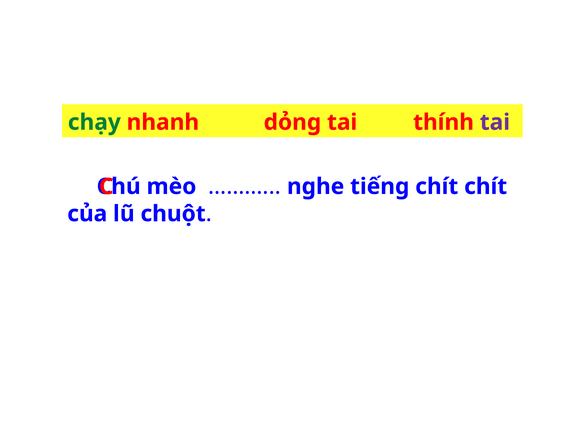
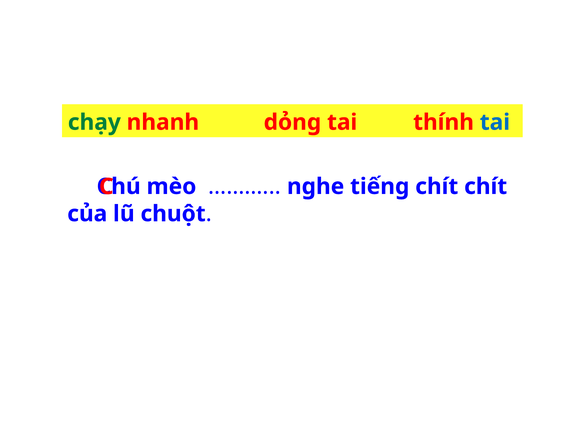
tai colour: purple -> blue (495, 122)
